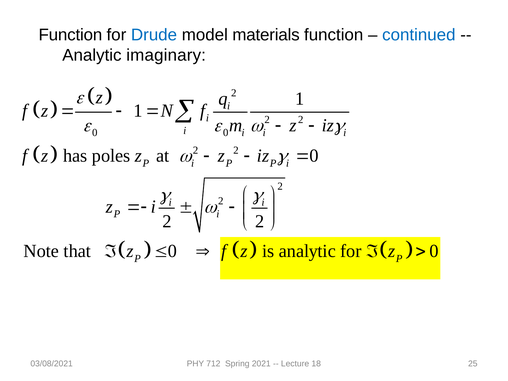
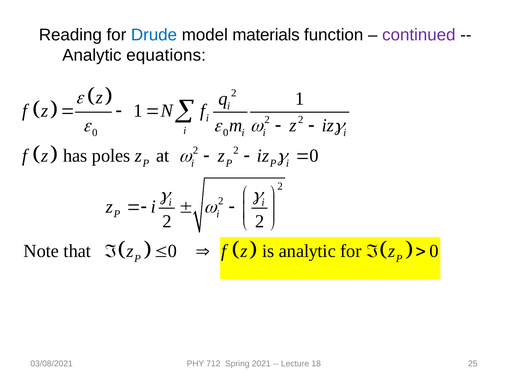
Function: Function -> Reading (70, 35)
continued colour: blue -> purple (419, 35)
imaginary: imaginary -> equations (166, 55)
